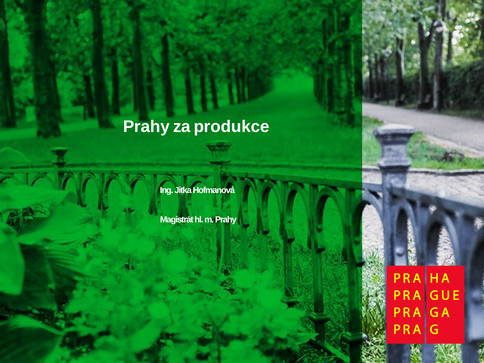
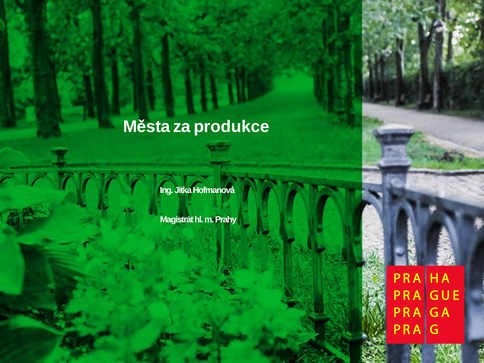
Prahy: Prahy -> Města (147, 127)
